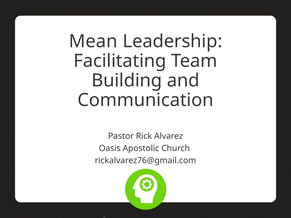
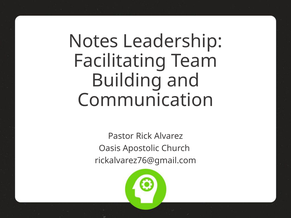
Mean: Mean -> Notes (93, 41)
